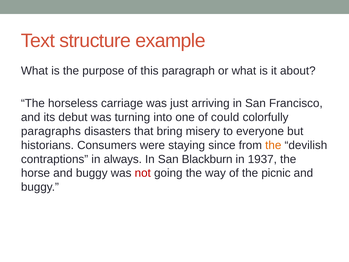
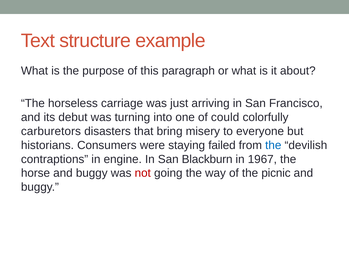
paragraphs: paragraphs -> carburetors (51, 131)
since: since -> failed (222, 145)
the colour: orange -> blue (273, 145)
always: always -> engine (123, 159)
1937: 1937 -> 1967 (262, 159)
